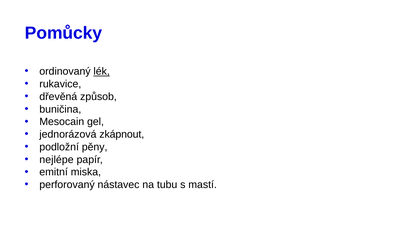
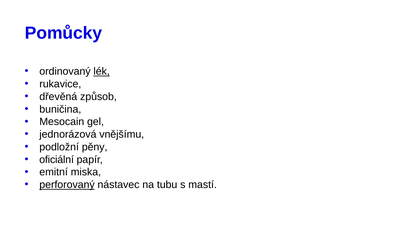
zkápnout: zkápnout -> vnějšímu (122, 134)
nejlépe: nejlépe -> oficiální (57, 159)
perforovaný underline: none -> present (67, 184)
